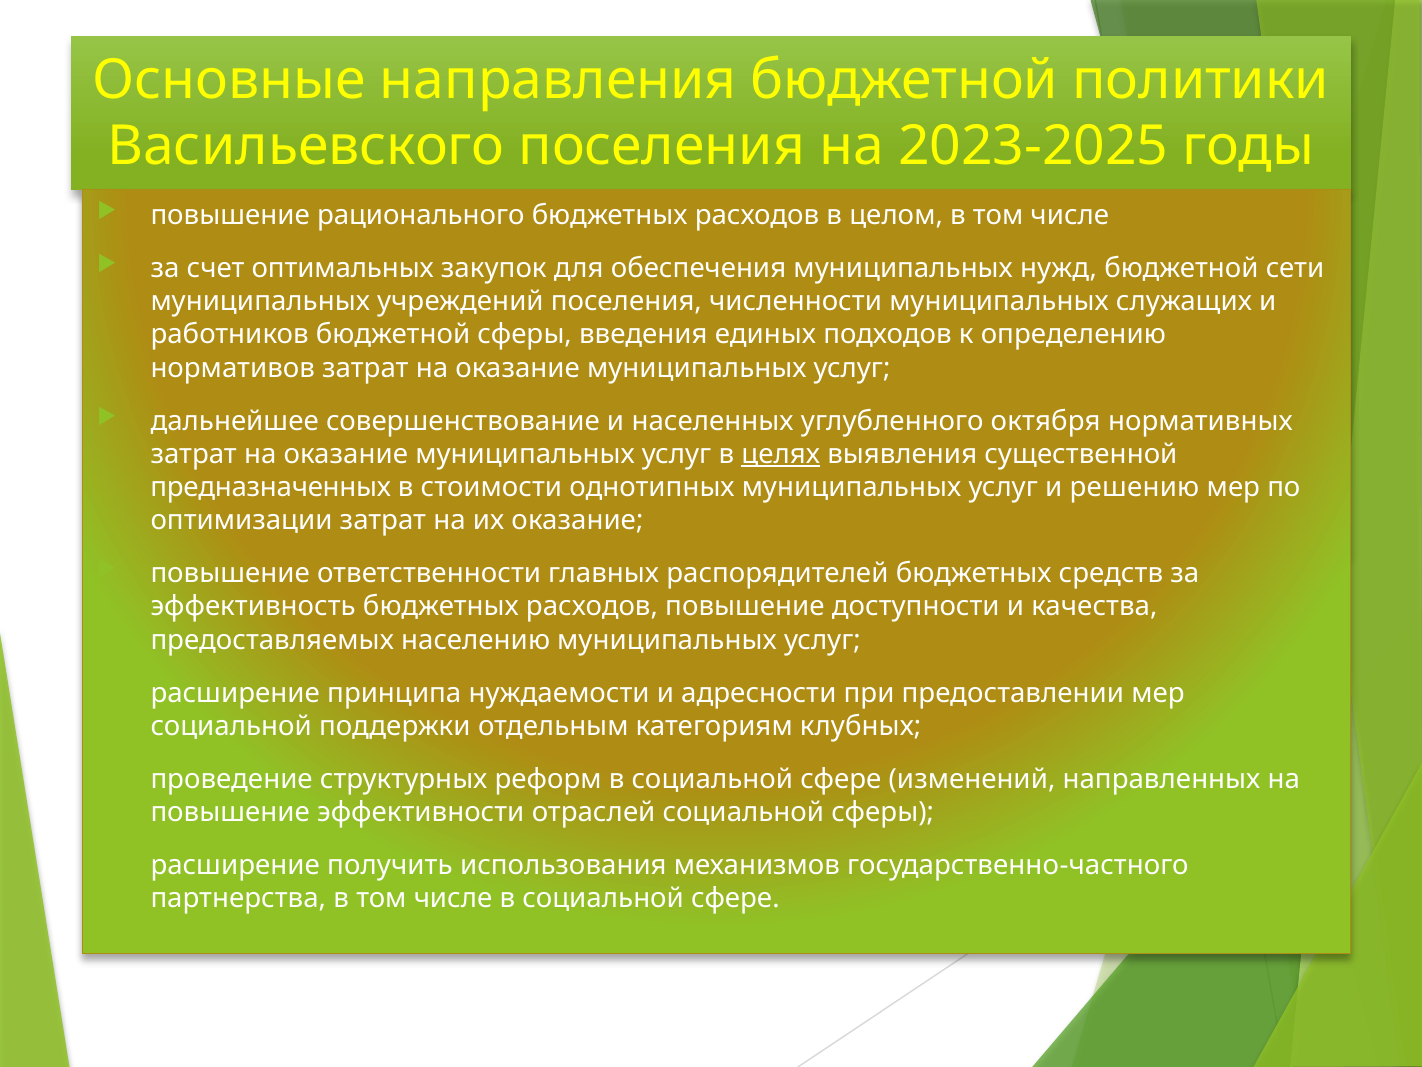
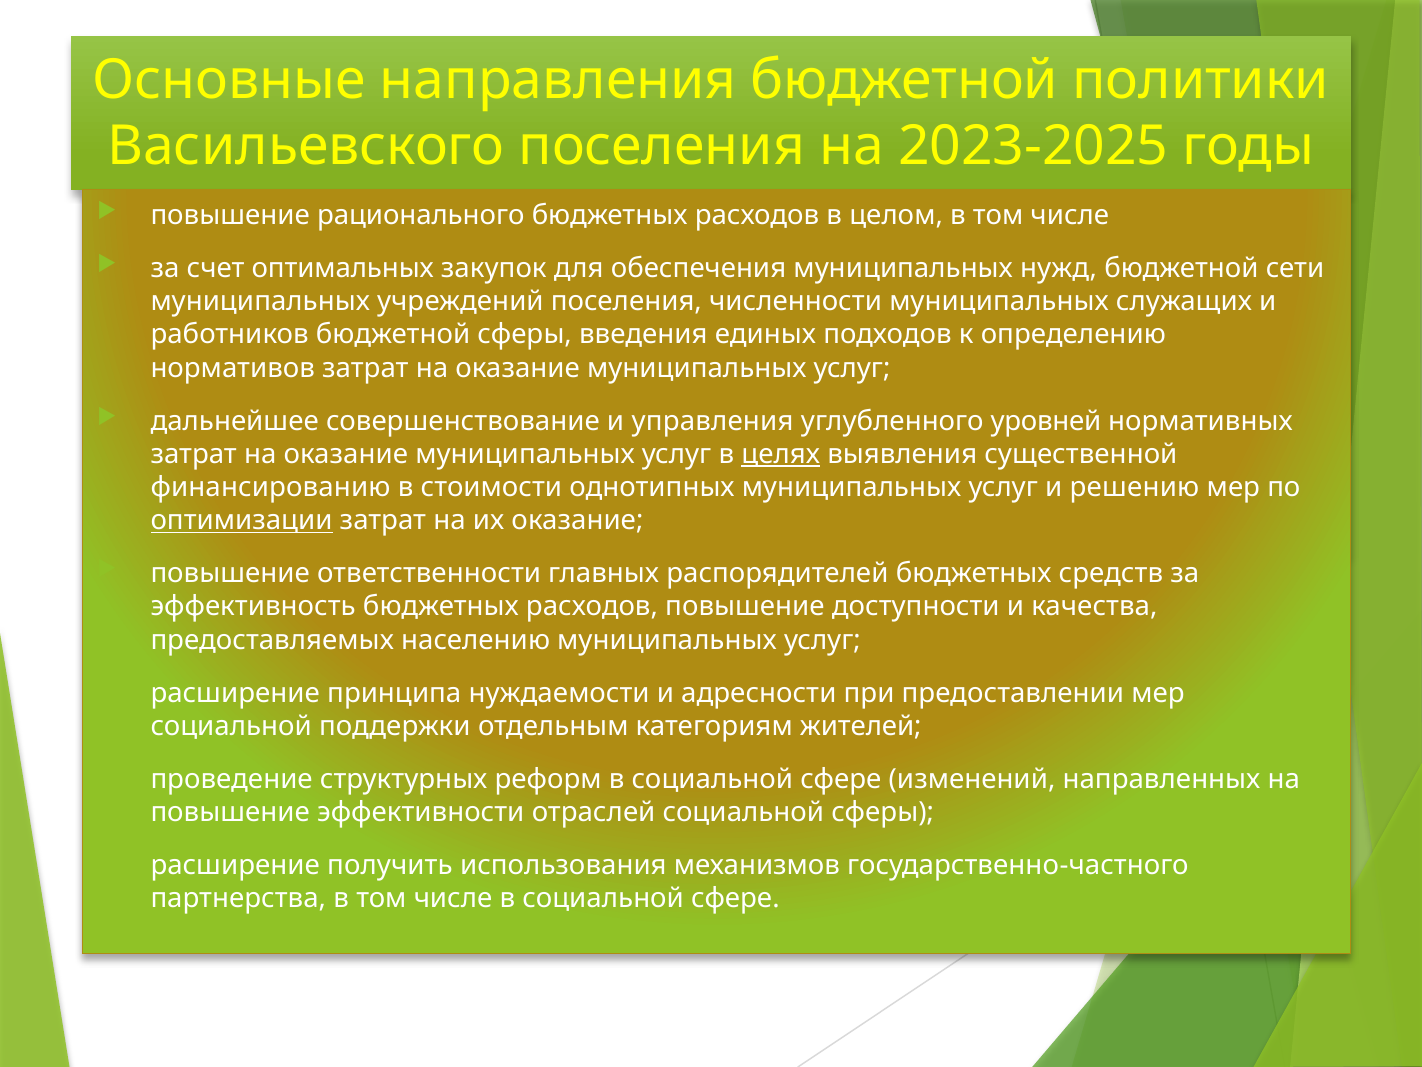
населенных: населенных -> управления (712, 421)
октября: октября -> уровней (1046, 421)
предназначенных: предназначенных -> финансированию (271, 487)
оптимизации underline: none -> present (242, 520)
клубных: клубных -> жителей (861, 726)
